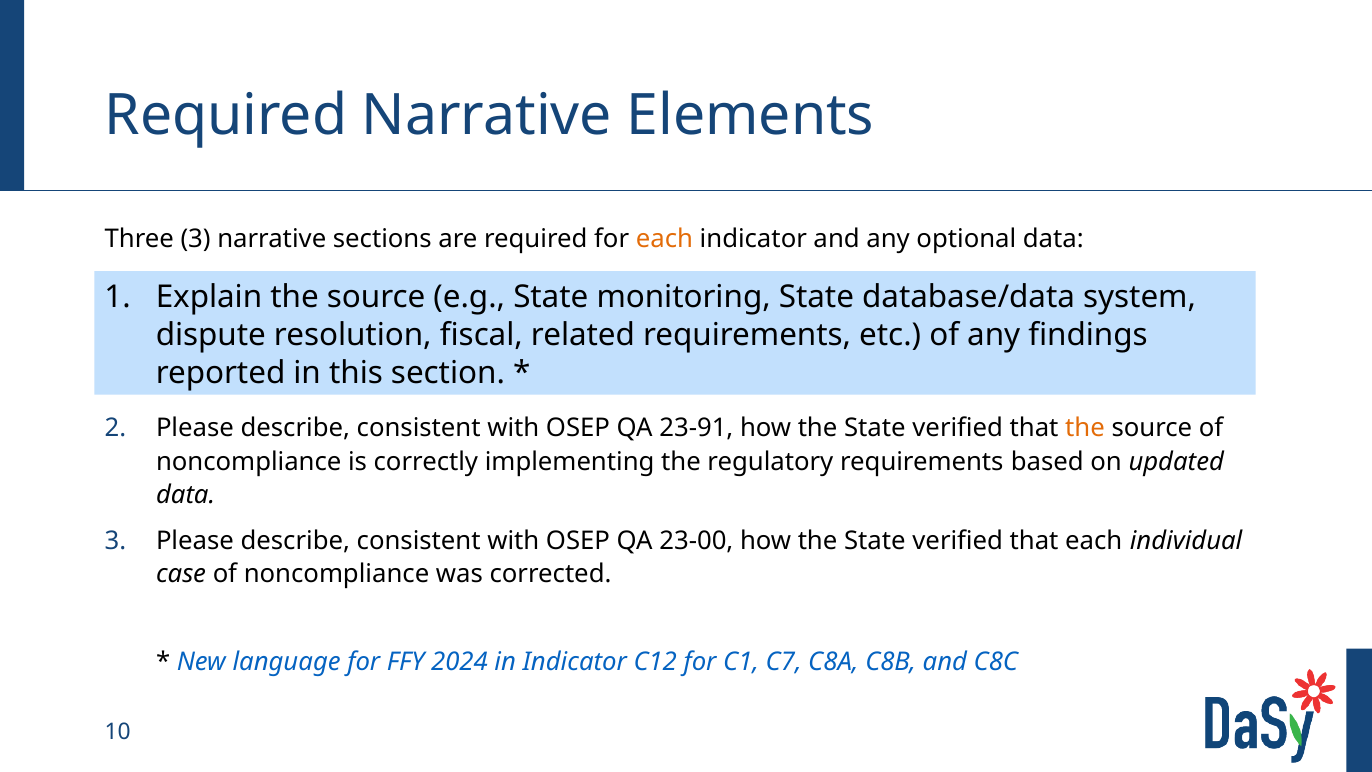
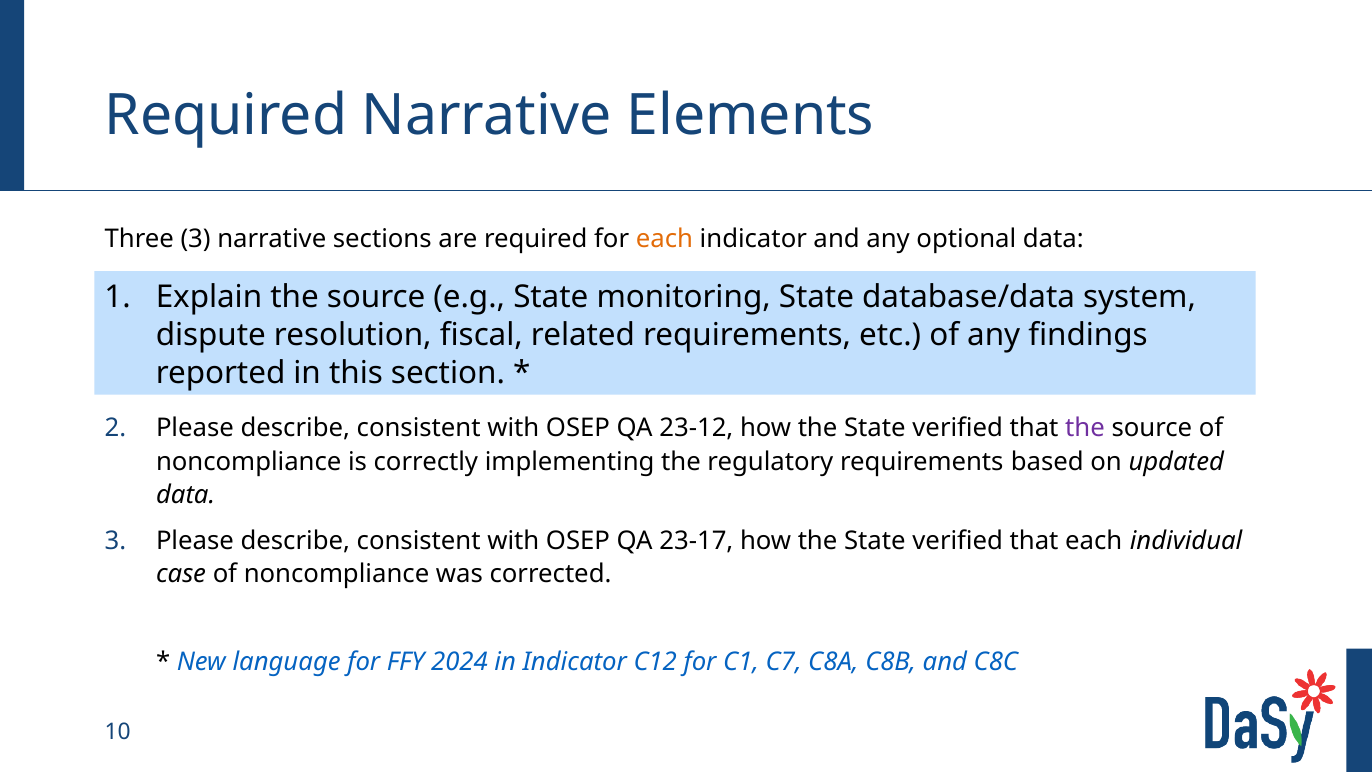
23-91: 23-91 -> 23-12 (696, 428)
the colour: orange -> purple (1085, 428)
23-00: 23-00 -> 23-17 (696, 541)
